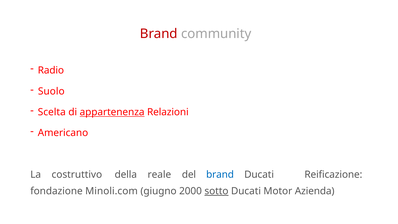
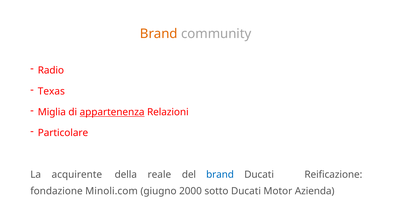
Brand colour: red -> orange (159, 34)
Suolo: Suolo -> Texas (51, 91)
Scelta: Scelta -> Miglia (52, 112)
Americano: Americano -> Particolare (63, 133)
costruttivo: costruttivo -> acquirente (77, 174)
sotto underline: present -> none (216, 191)
